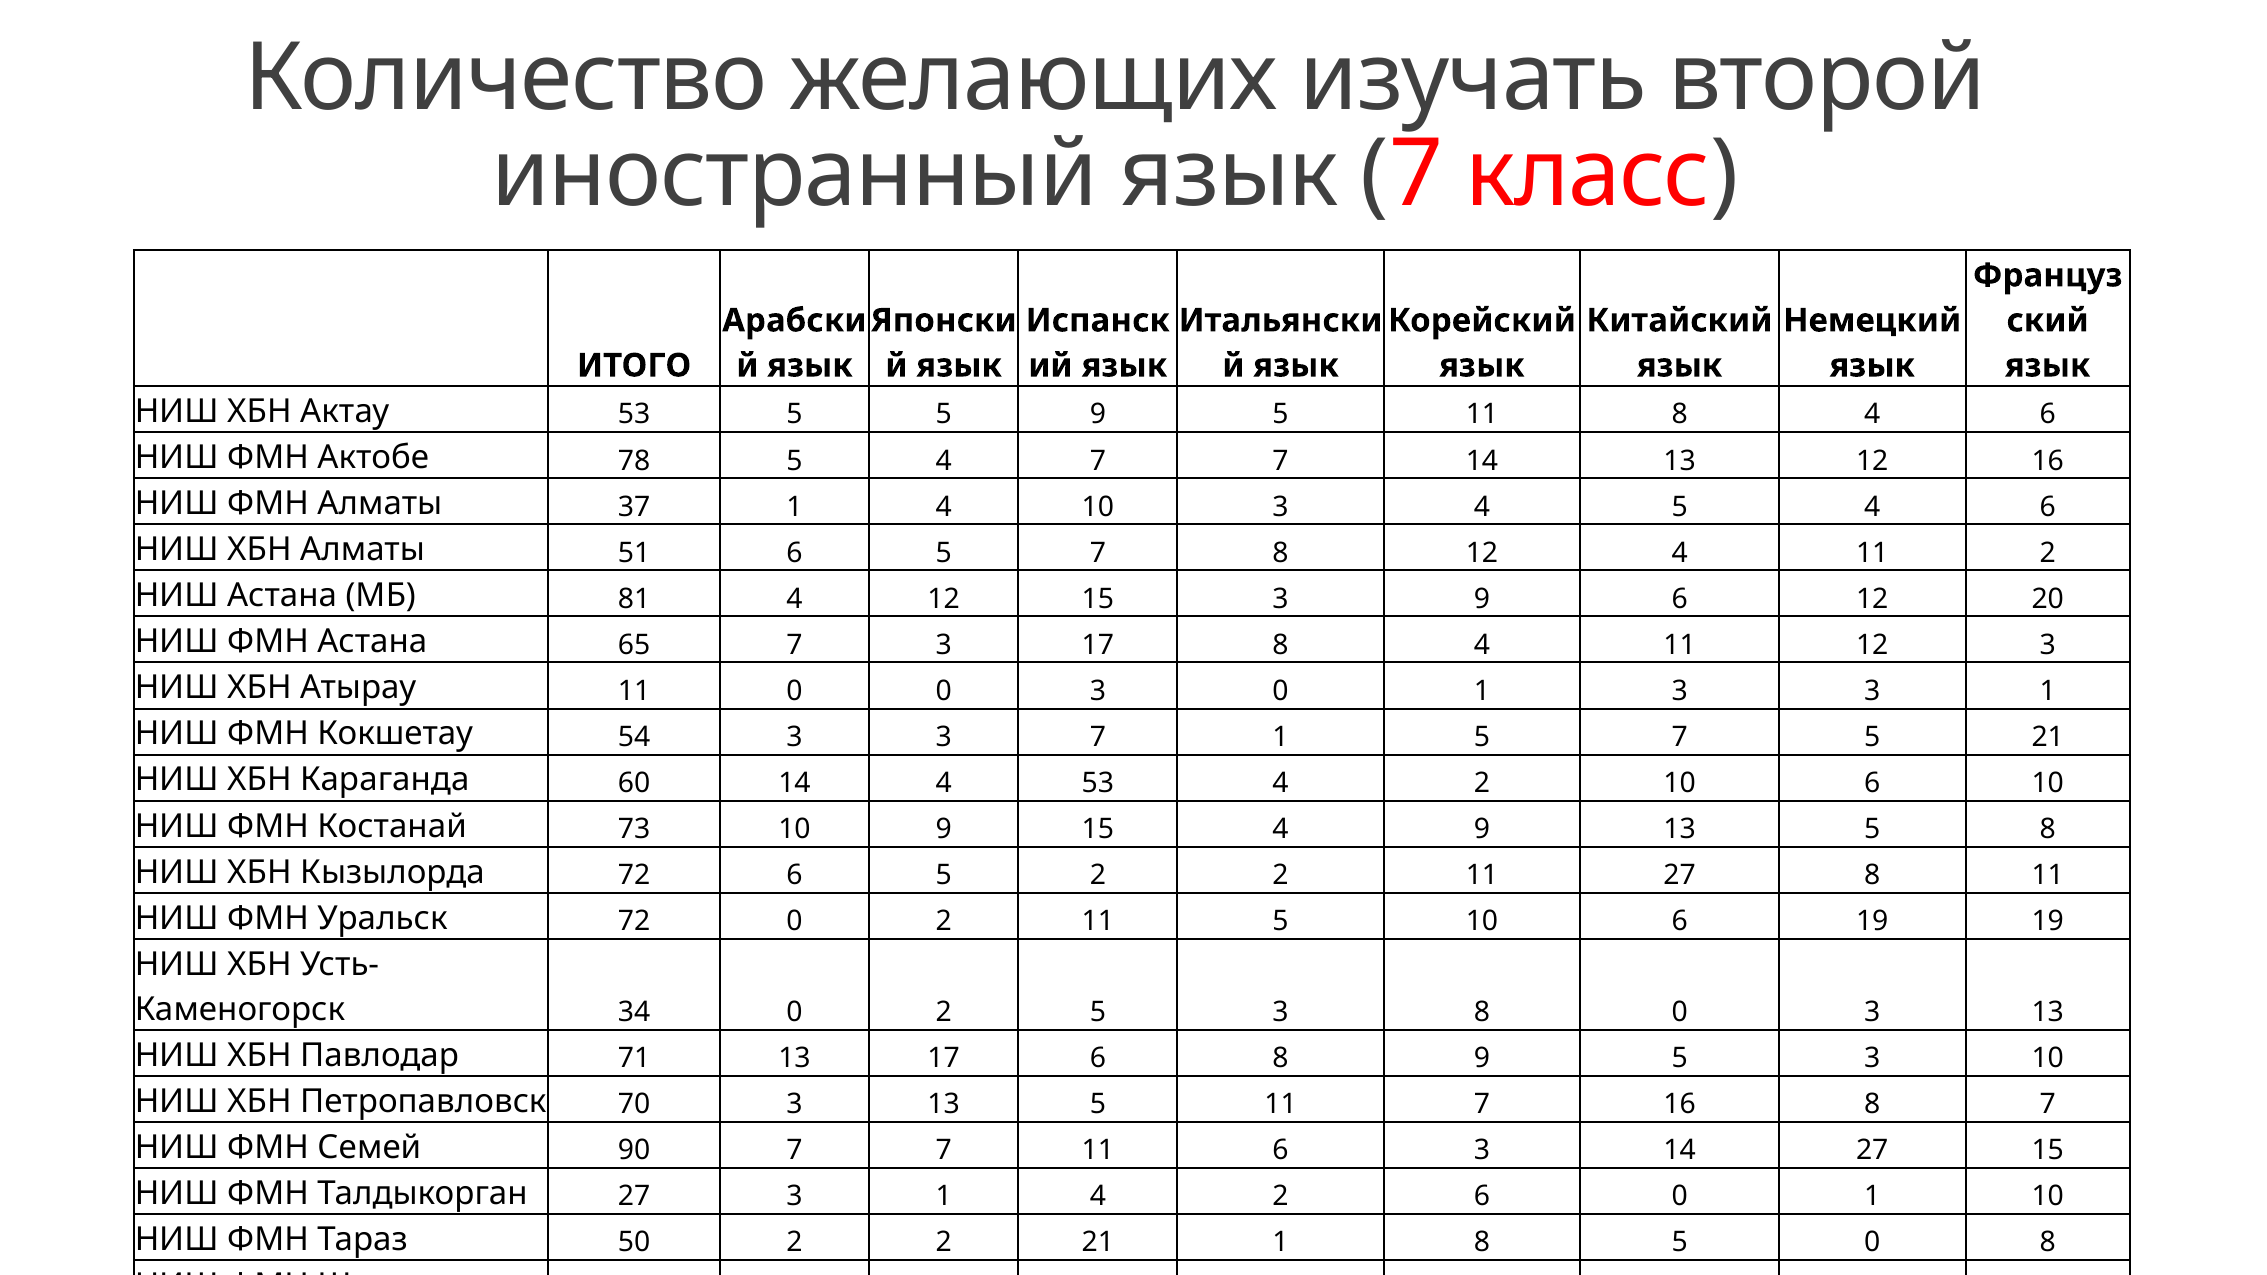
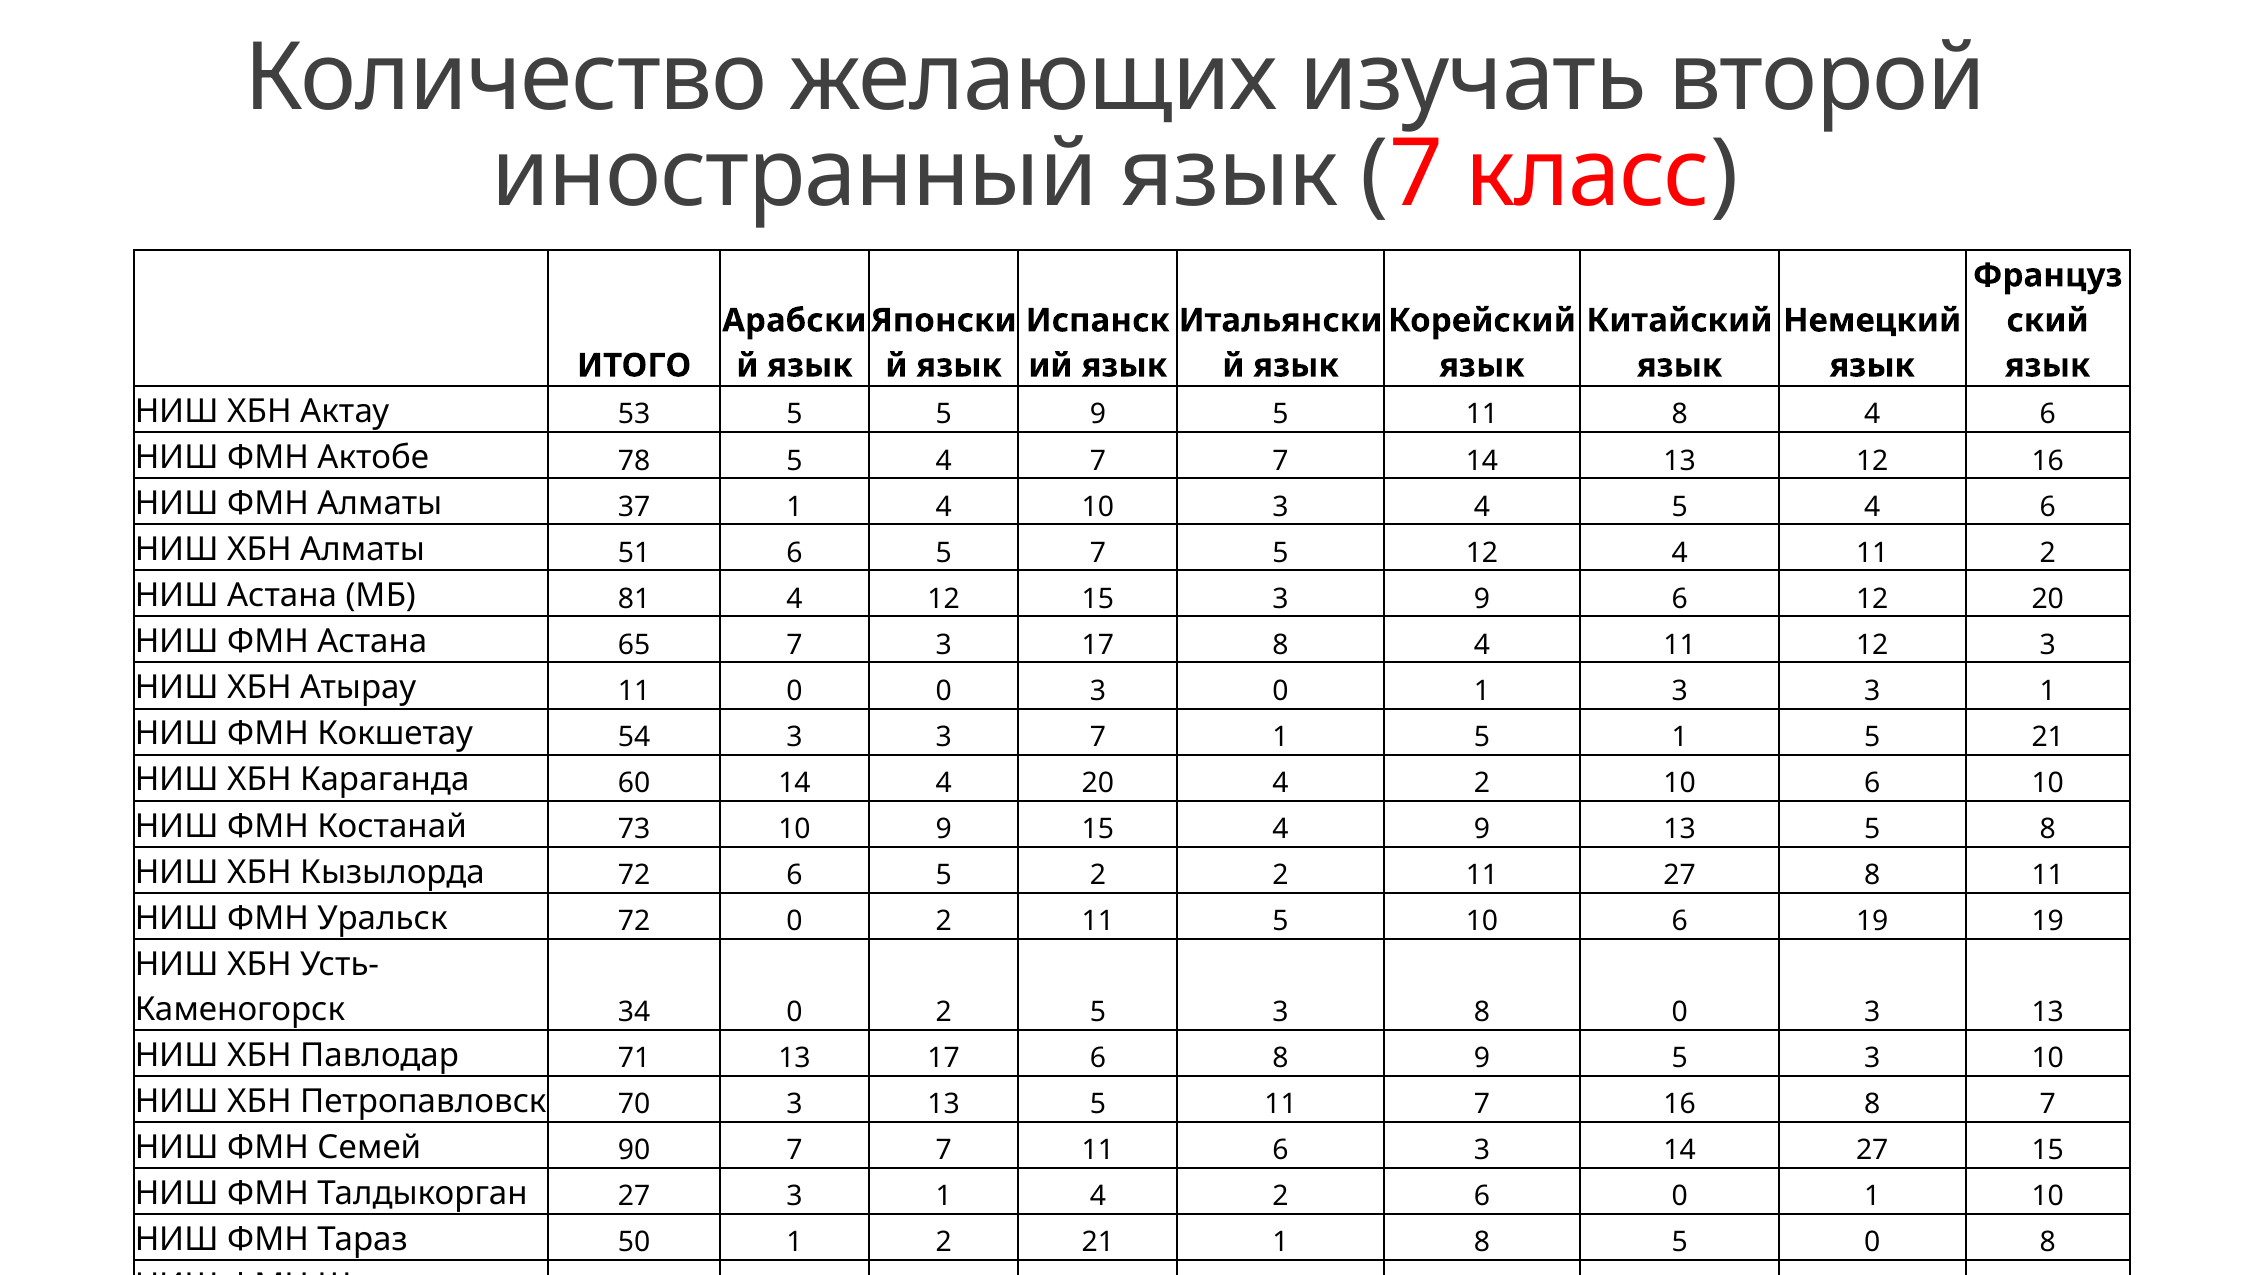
5 7 8: 8 -> 5 (1281, 553)
1 5 7: 7 -> 1 (1680, 737)
4 53: 53 -> 20 (1098, 783)
50 2: 2 -> 1 (794, 1243)
